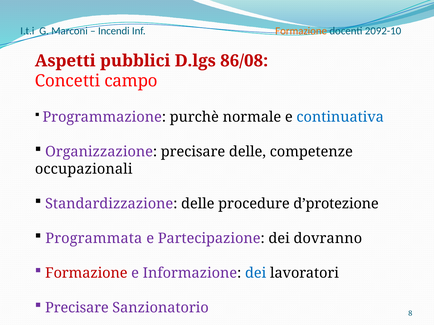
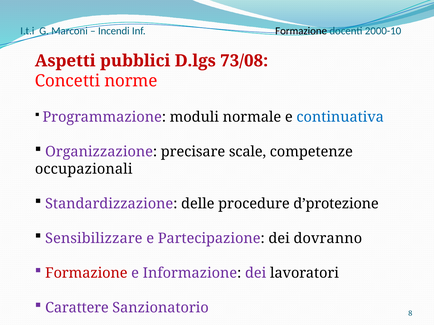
Formazione colour: orange -> black (301, 31)
2092-10: 2092-10 -> 2000-10 (383, 31)
86/08: 86/08 -> 73/08 (244, 61)
campo: campo -> norme (131, 81)
purchè: purchè -> moduli (194, 117)
precisare delle: delle -> scale (248, 152)
Programmata: Programmata -> Sensibilizzare (94, 239)
dei colour: blue -> purple (256, 273)
Precisare: Precisare -> Carattere (77, 308)
